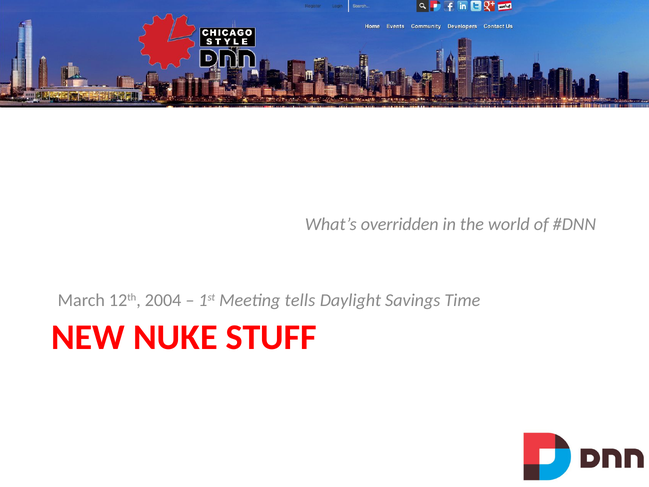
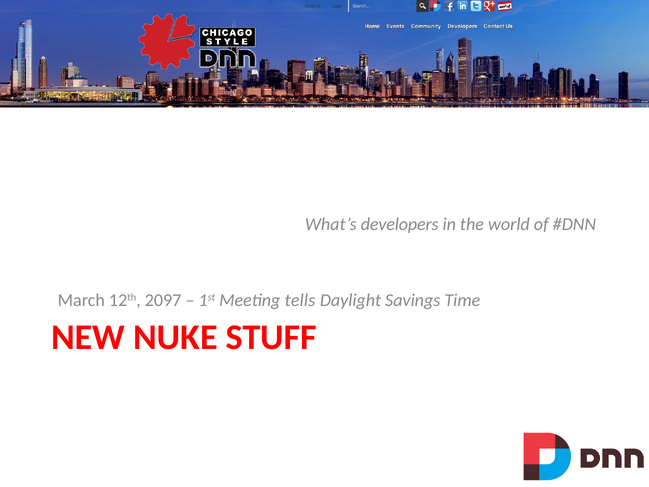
overridden: overridden -> developers (400, 224)
2004: 2004 -> 2097 (163, 300)
